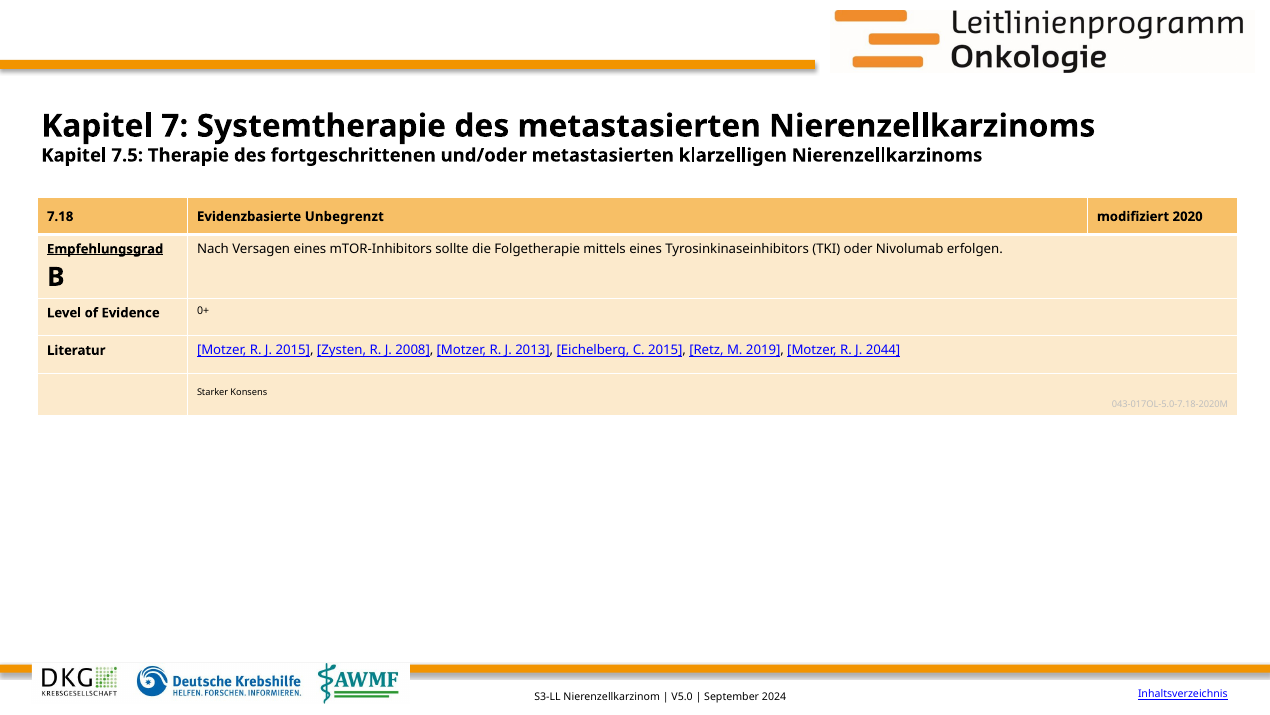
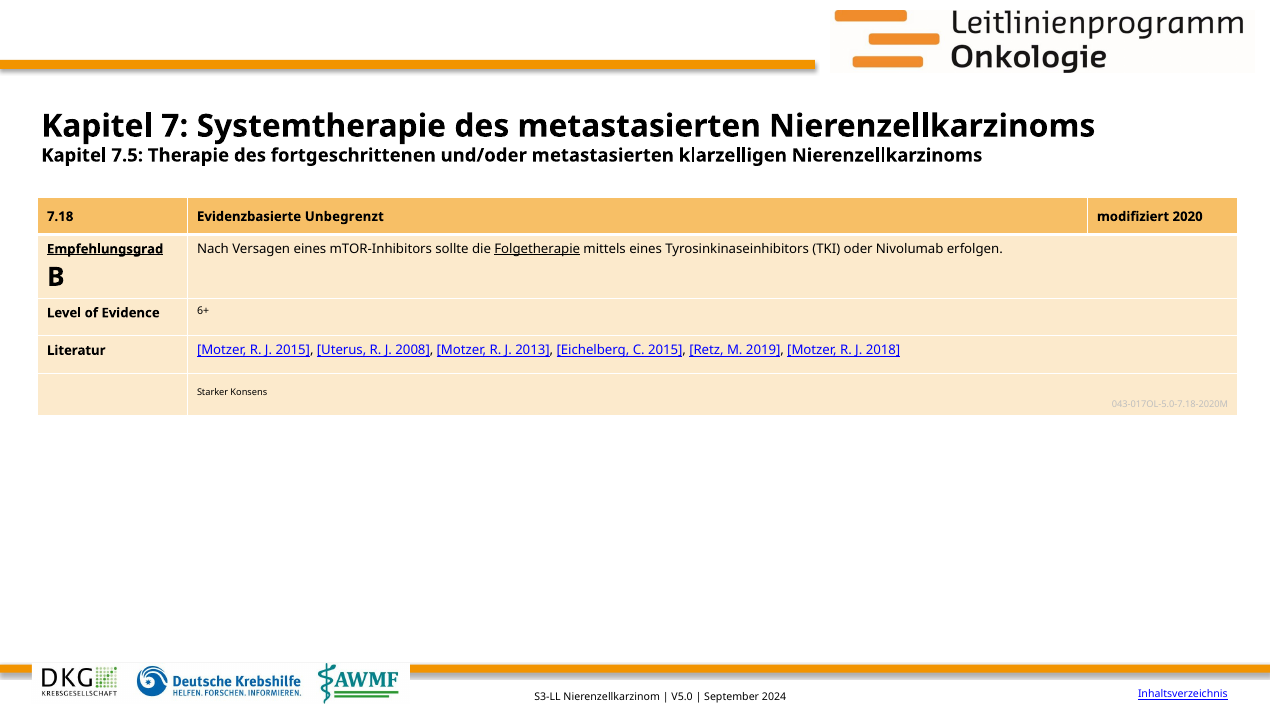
Folgetherapie underline: none -> present (537, 249)
0+: 0+ -> 6+ (203, 311)
Zysten: Zysten -> Uterus (342, 350)
2044: 2044 -> 2018 (883, 350)
